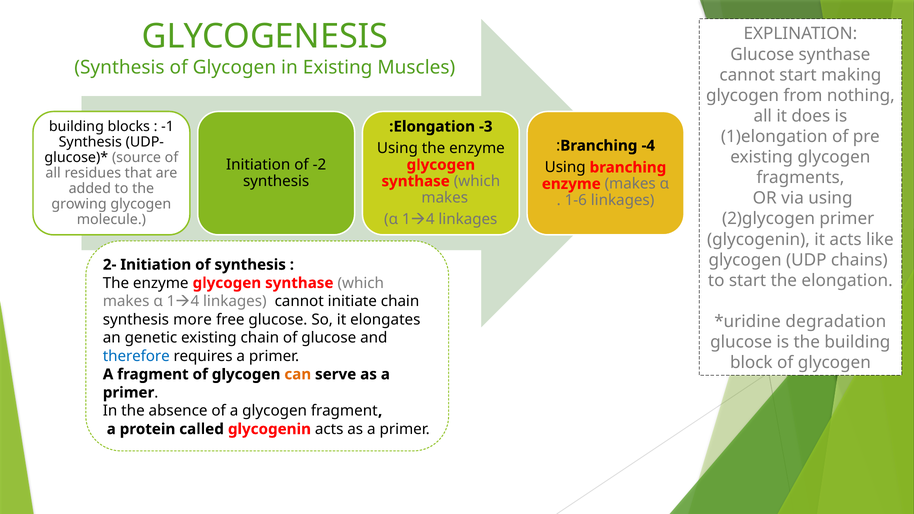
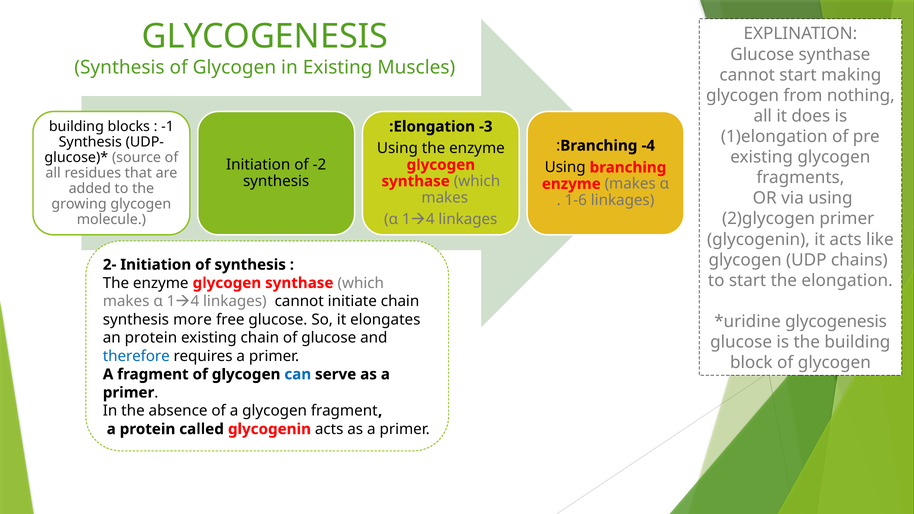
degradation: degradation -> glycogenesis (836, 322)
an genetic: genetic -> protein (151, 338)
can colour: orange -> blue (298, 374)
